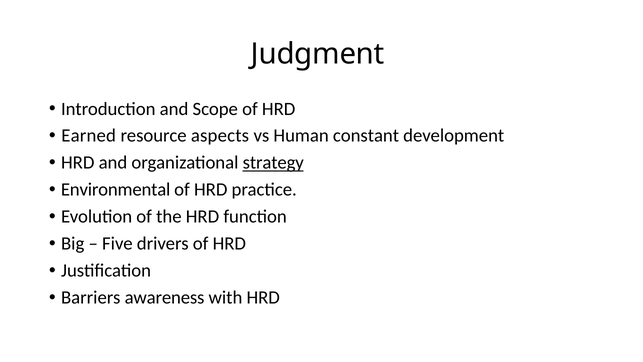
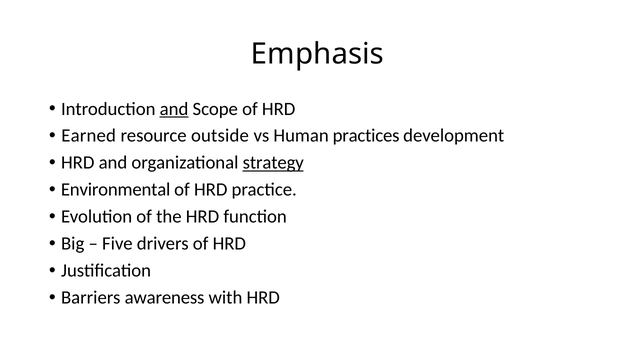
Judgment: Judgment -> Emphasis (318, 54)
and underline: none -> present (174, 109)
aspects: aspects -> outside (220, 136)
constant: constant -> practices (366, 136)
